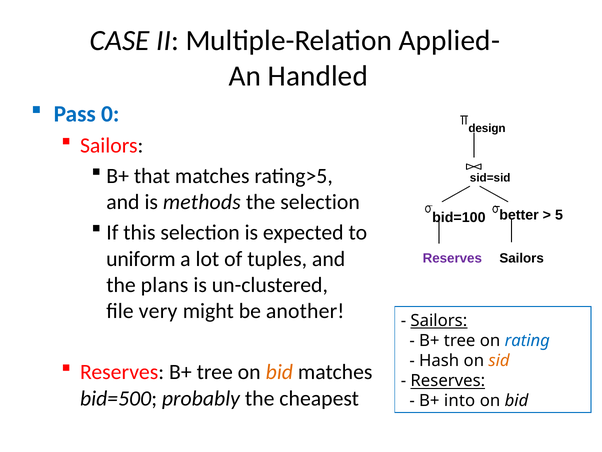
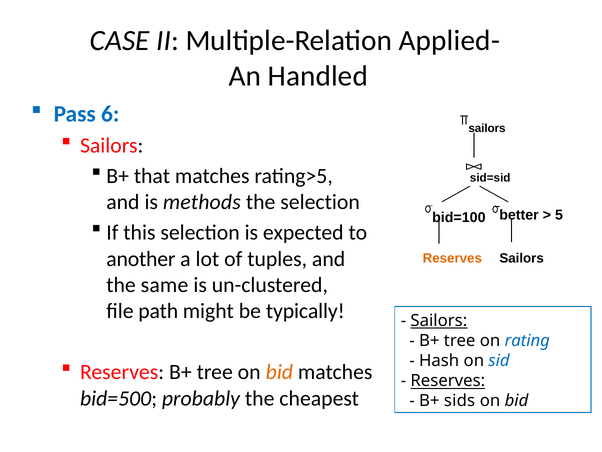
0: 0 -> 6 (110, 114)
design: design -> sailors (487, 128)
uniform: uniform -> another (141, 259)
Reserves colour: purple -> orange (452, 258)
plans: plans -> same (165, 285)
very: very -> path (158, 311)
another: another -> typically (305, 311)
sid colour: orange -> blue (499, 360)
into: into -> sids (460, 400)
